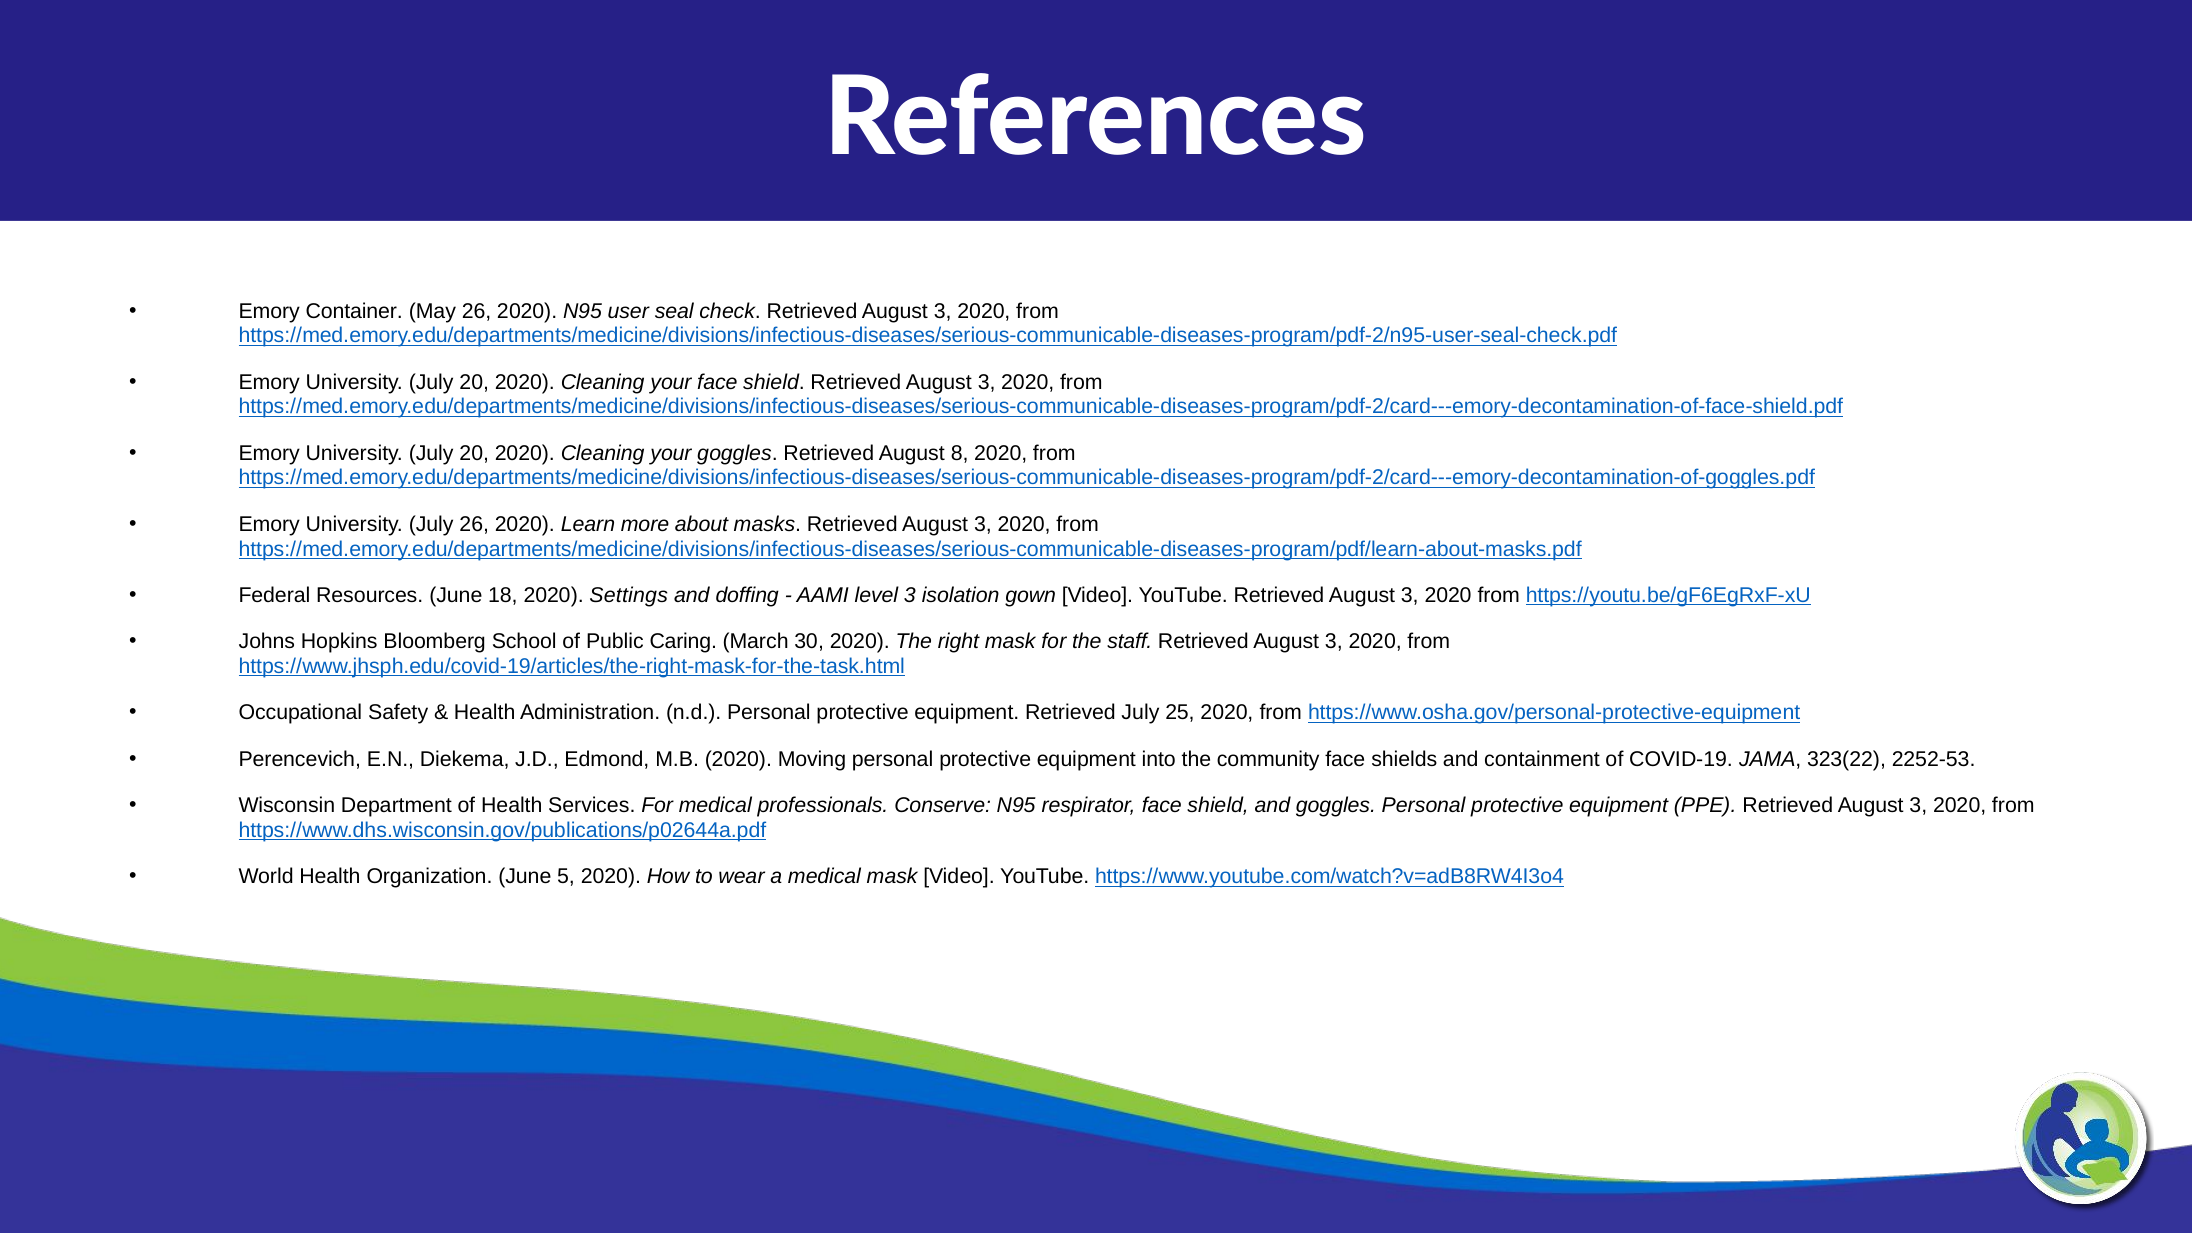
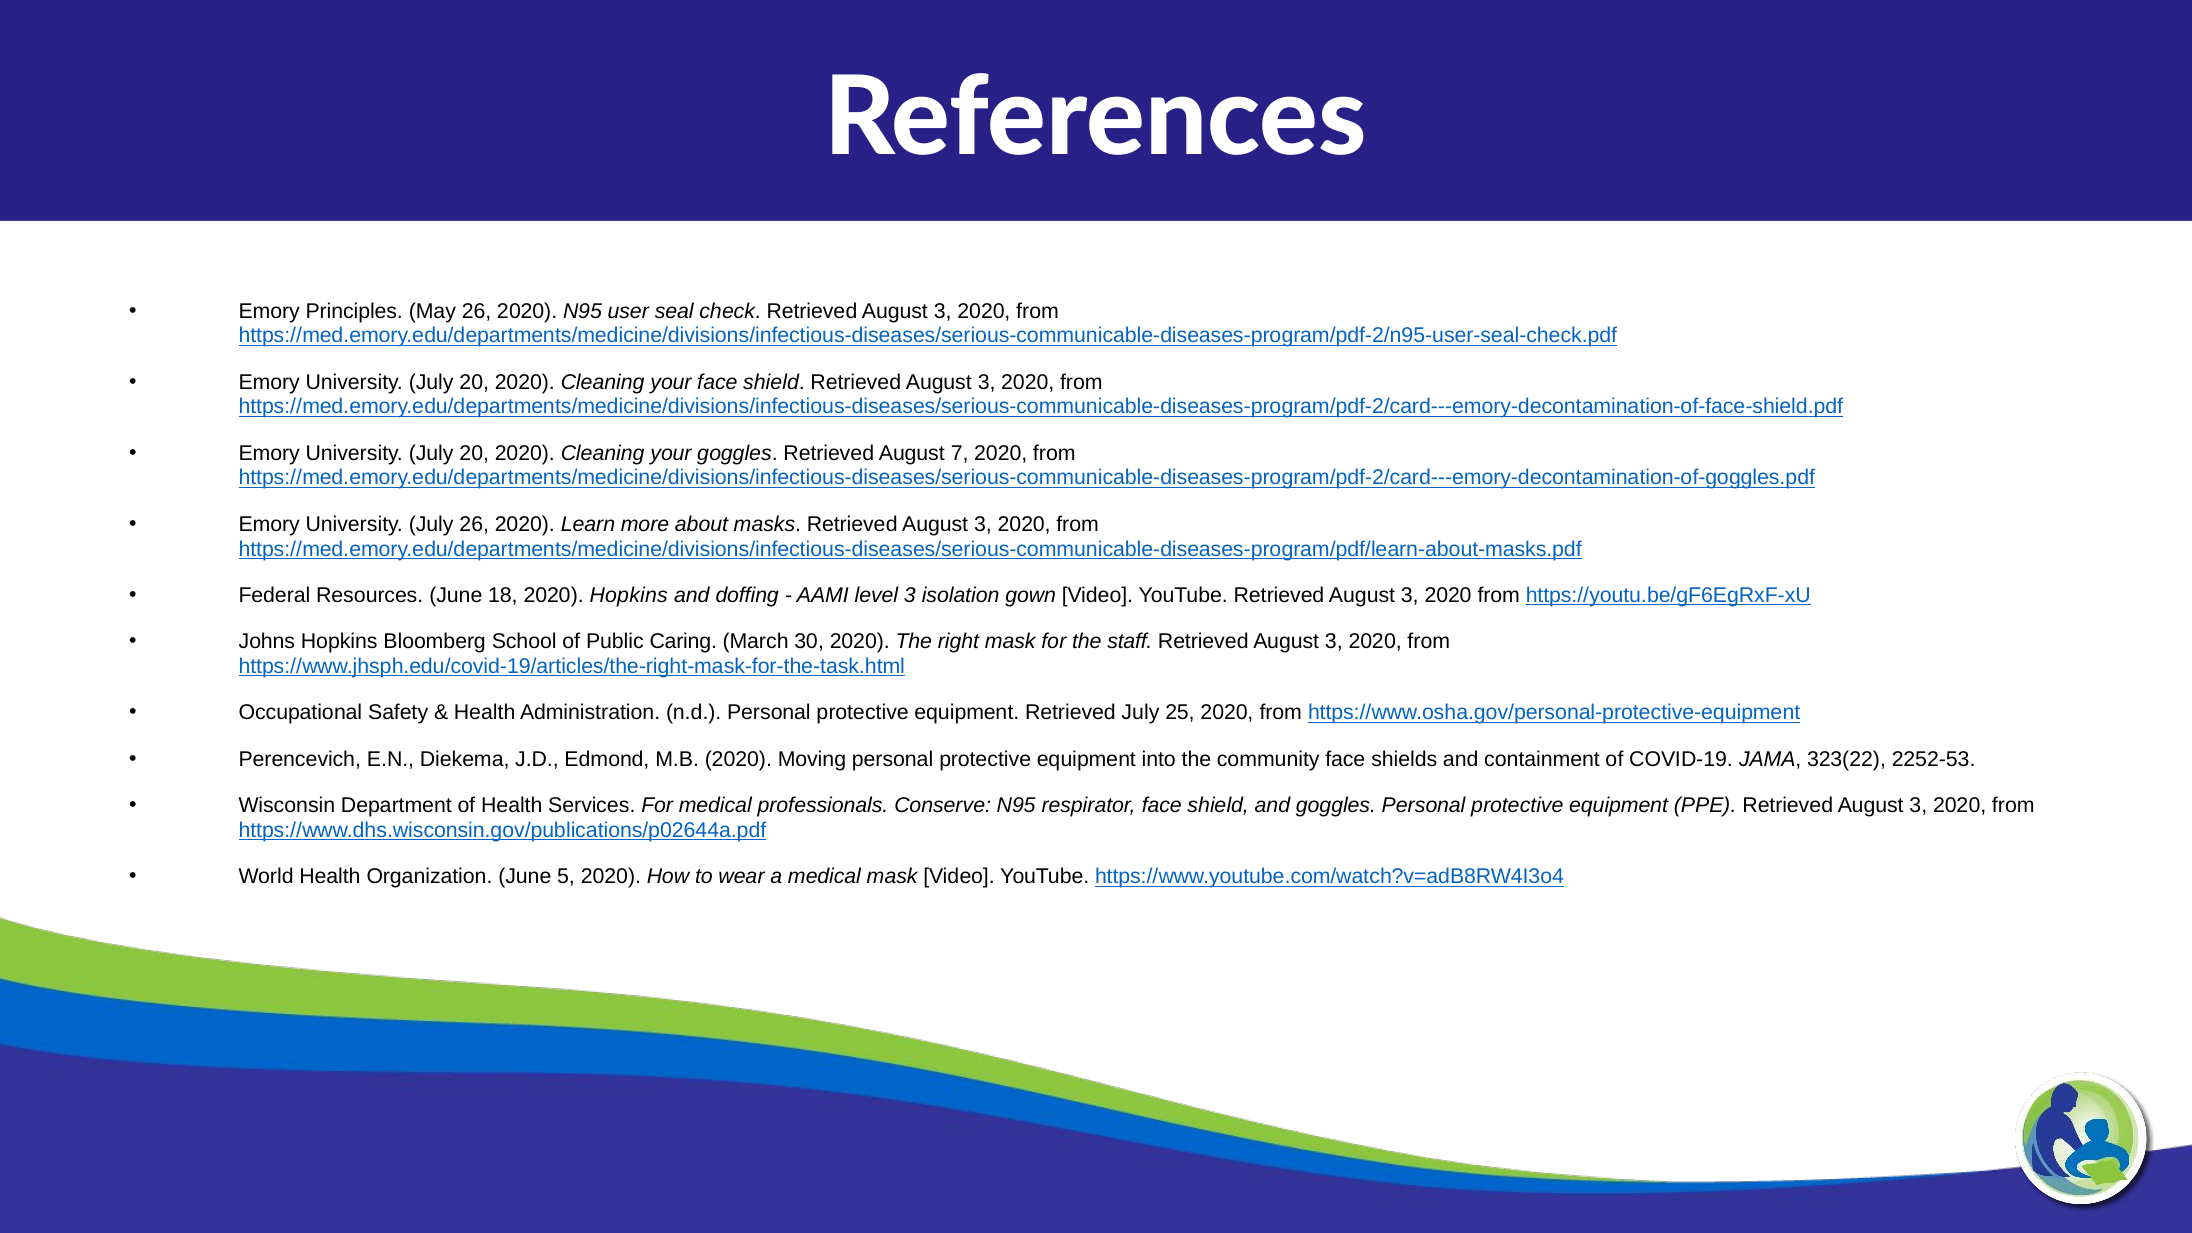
Container: Container -> Principles (354, 311)
8: 8 -> 7 (960, 453)
2020 Settings: Settings -> Hopkins (629, 595)
